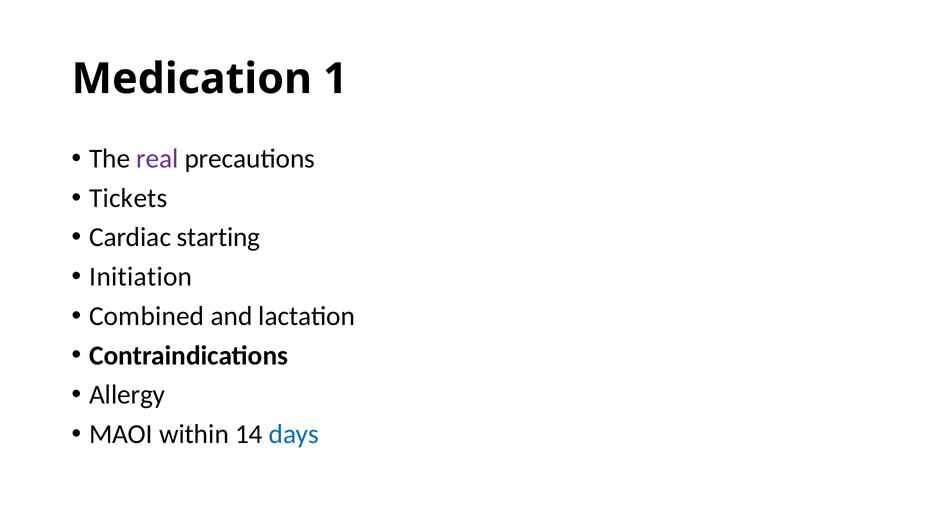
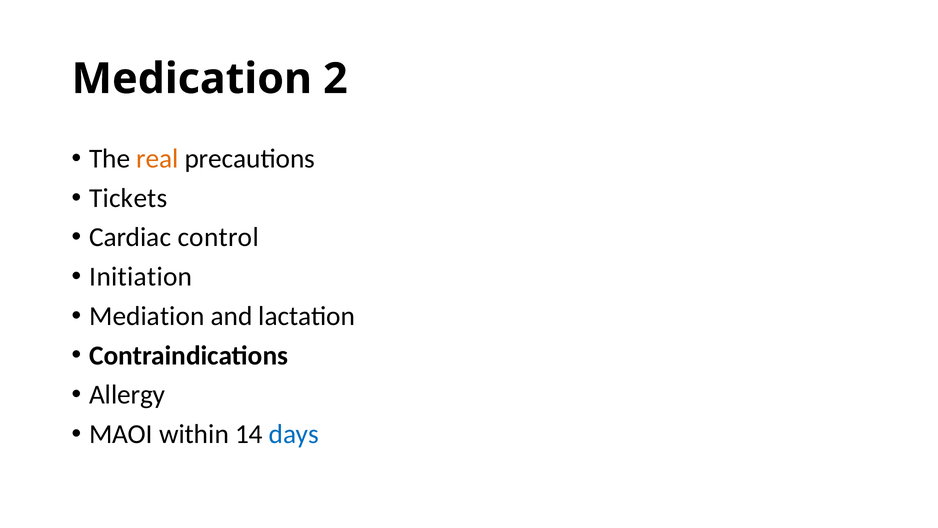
1: 1 -> 2 (335, 79)
real colour: purple -> orange (158, 159)
starting: starting -> control (218, 237)
Combined: Combined -> Mediation (147, 316)
